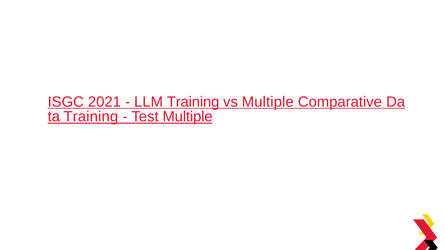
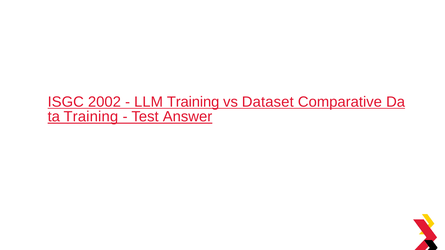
2021: 2021 -> 2002 (104, 102)
vs Multiple: Multiple -> Dataset (268, 102)
Test Multiple: Multiple -> Answer (187, 117)
